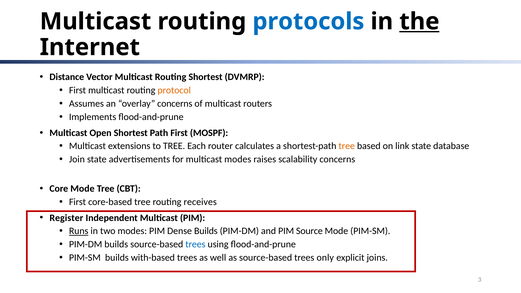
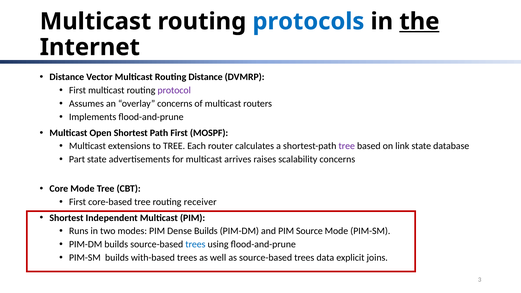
Routing Shortest: Shortest -> Distance (206, 77)
protocol colour: orange -> purple (174, 90)
tree colour: orange -> purple (347, 146)
Join: Join -> Part (77, 159)
multicast modes: modes -> arrives (238, 159)
receives: receives -> receiver (200, 202)
Register: Register -> Shortest (66, 218)
Runs underline: present -> none (79, 231)
only: only -> data (325, 258)
